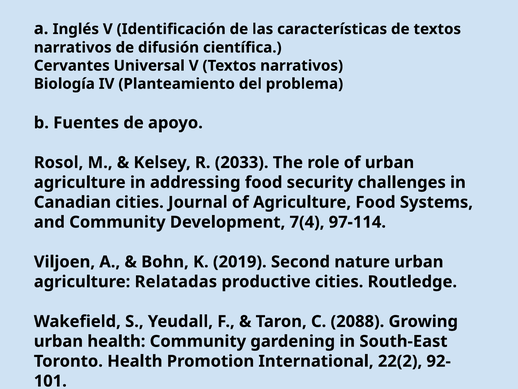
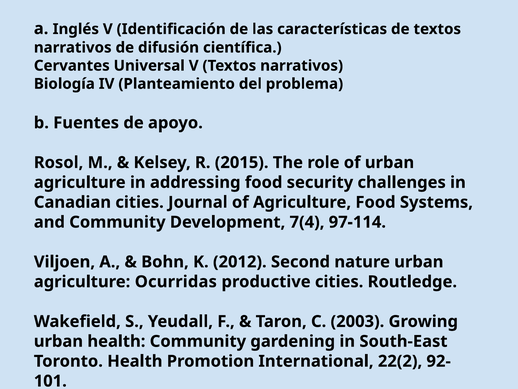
2033: 2033 -> 2015 (242, 162)
2019: 2019 -> 2012 (240, 262)
Relatadas: Relatadas -> Ocurridas (176, 281)
2088: 2088 -> 2003 (357, 321)
